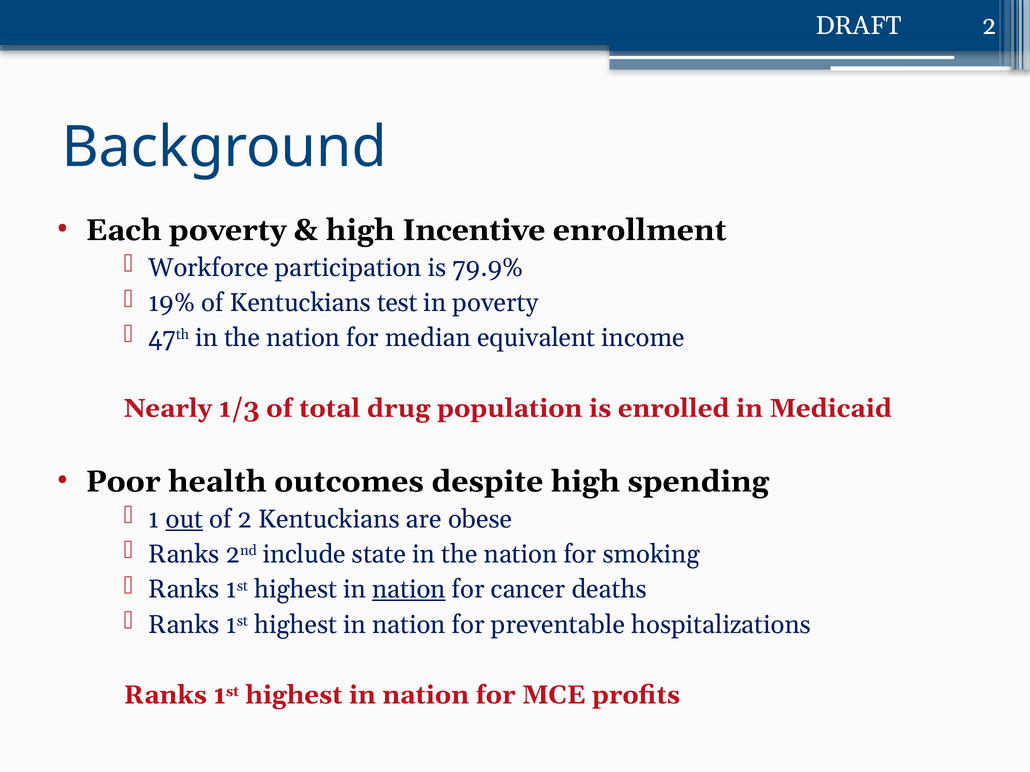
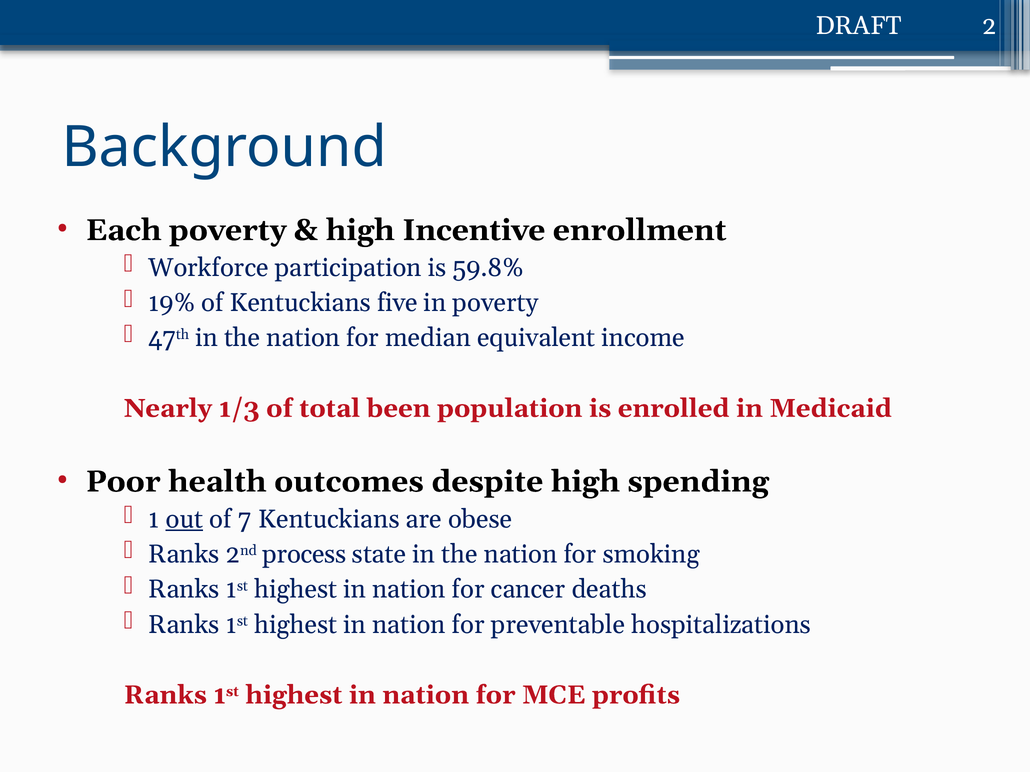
79.9%: 79.9% -> 59.8% (488, 268)
test: test -> five (397, 303)
drug: drug -> been (399, 409)
of 2: 2 -> 7 (245, 519)
include: include -> process (304, 555)
nation underline: present -> none (409, 590)
